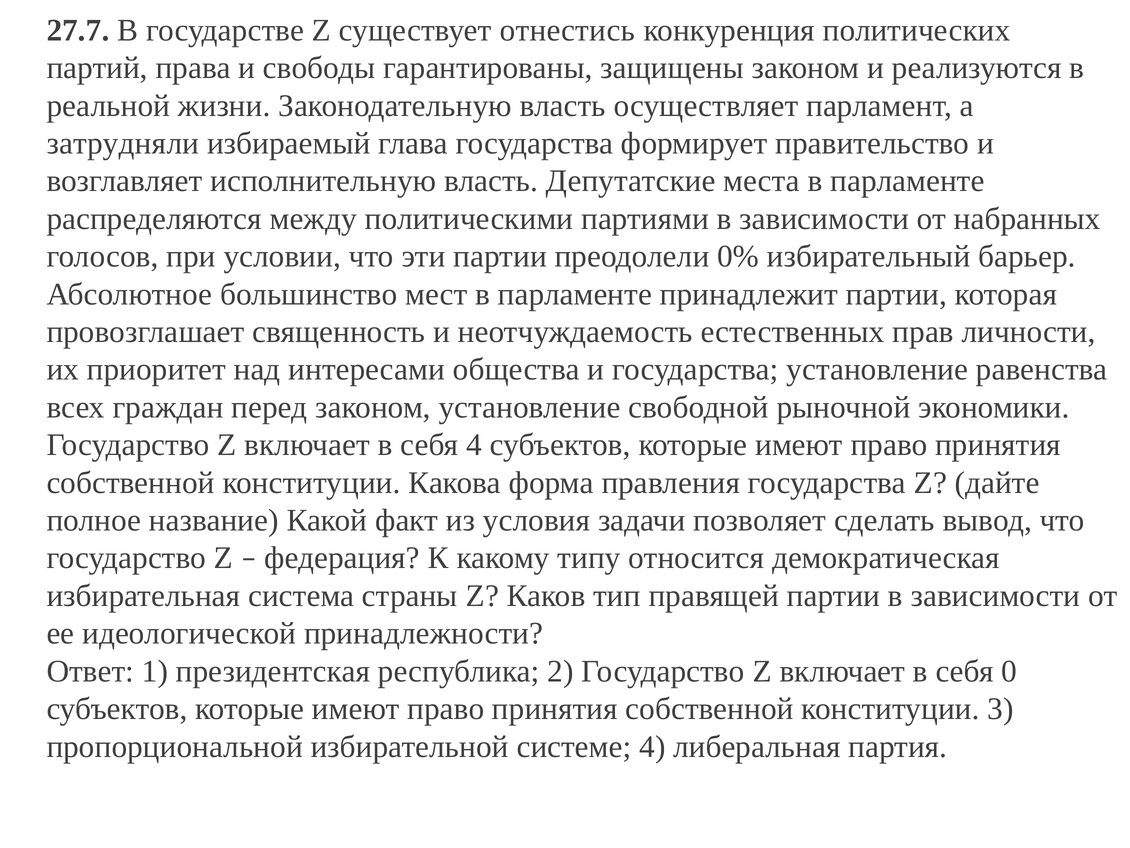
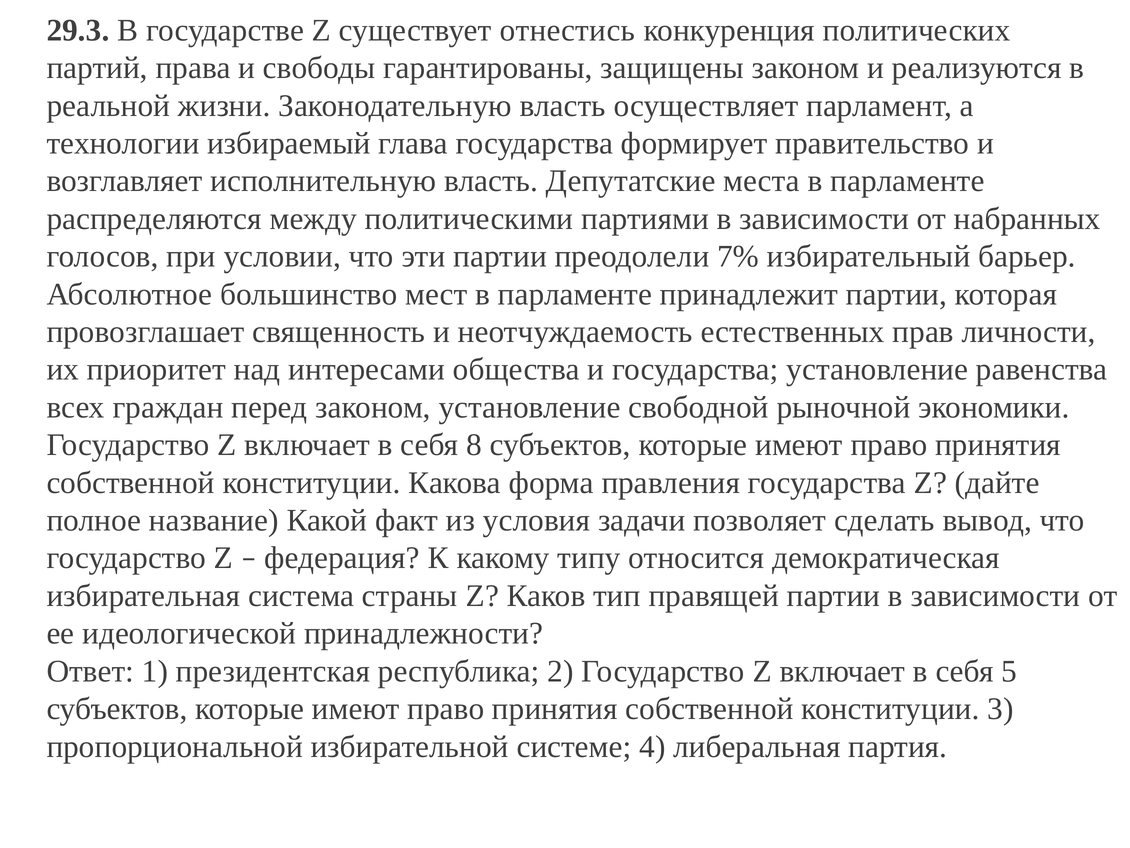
27.7: 27.7 -> 29.3 (78, 30)
затрудняли: затрудняли -> технологии (123, 143)
0%: 0% -> 7% (738, 256)
себя 4: 4 -> 8 (474, 445)
0: 0 -> 5 (1009, 671)
